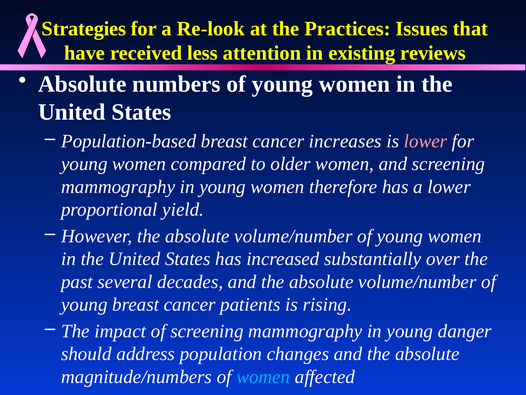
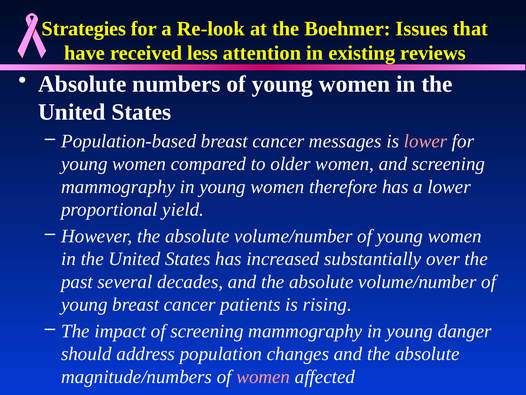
Practices: Practices -> Boehmer (347, 29)
increases: increases -> messages (345, 141)
women colour: light blue -> pink (263, 376)
